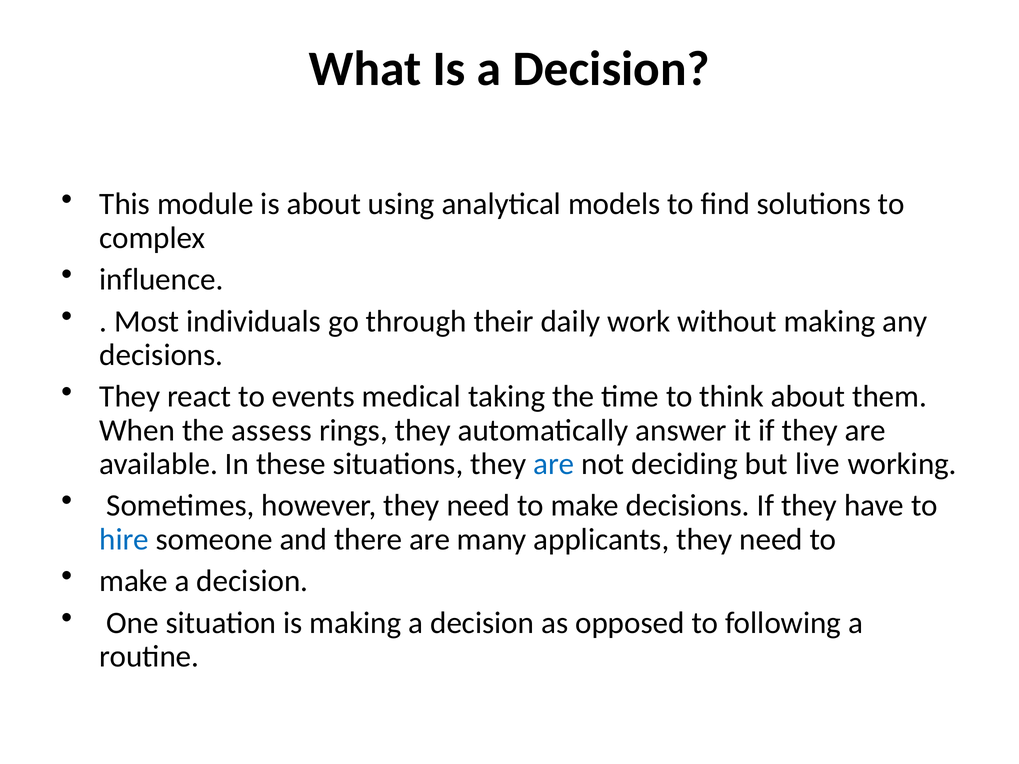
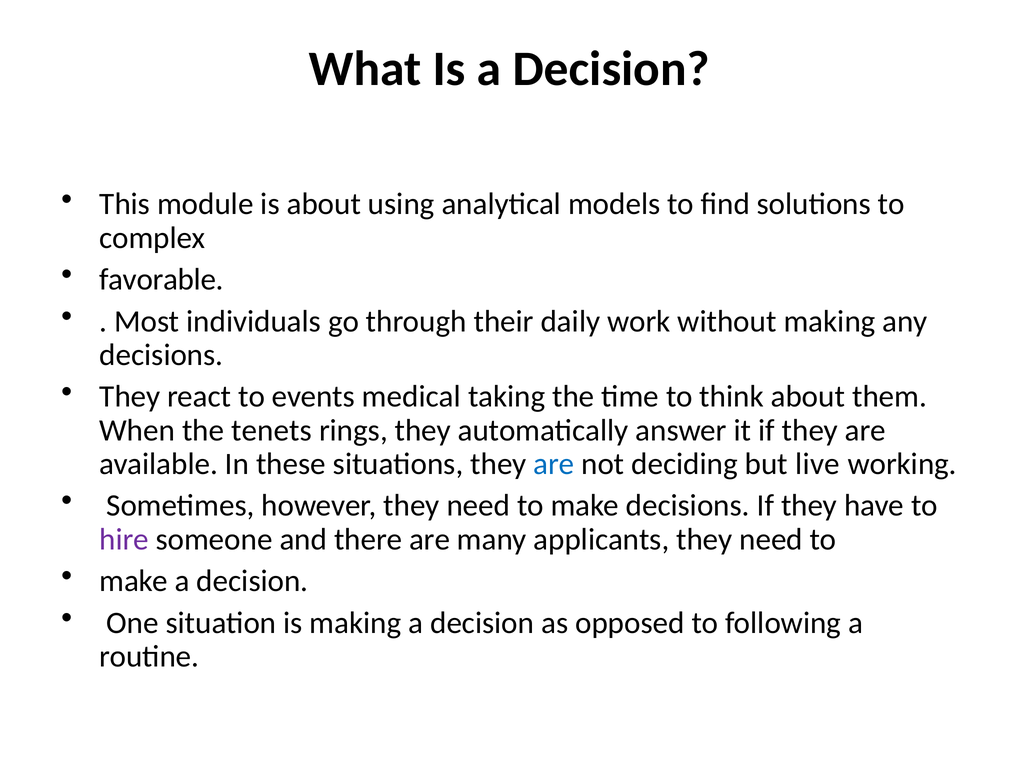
influence: influence -> favorable (161, 280)
assess: assess -> tenets (272, 430)
hire colour: blue -> purple (124, 539)
